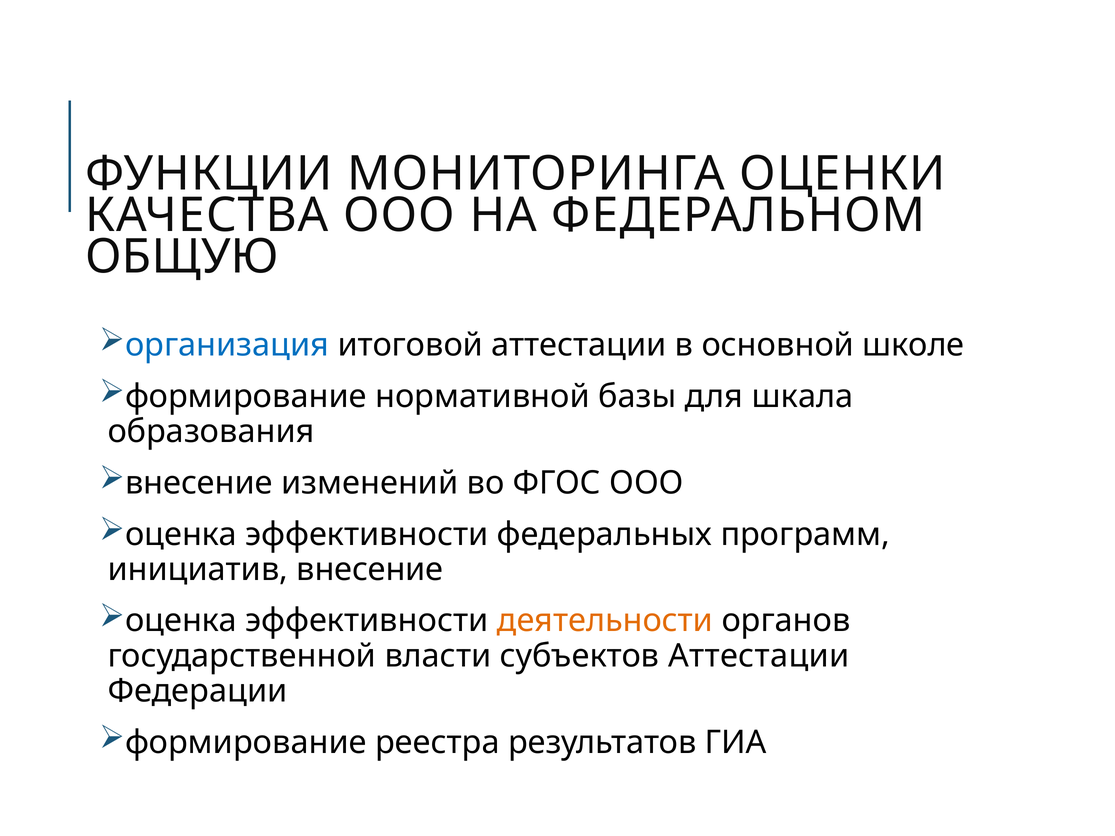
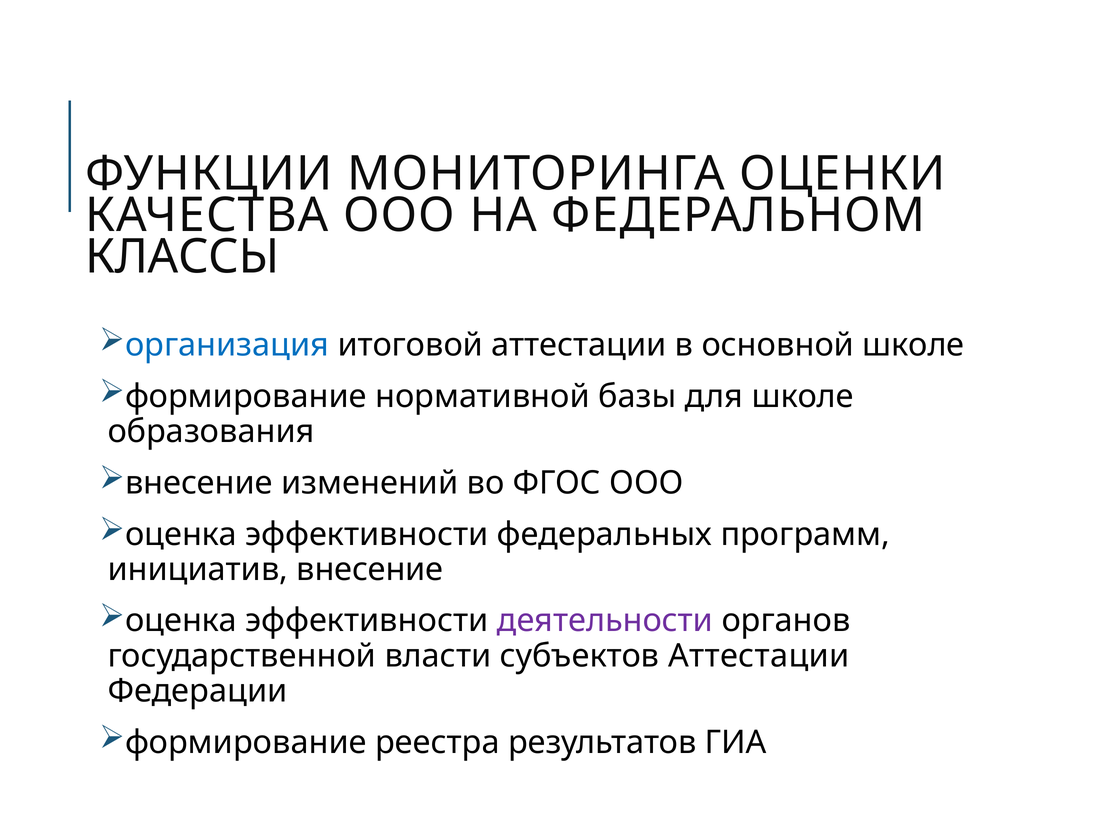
ОБЩУЮ: ОБЩУЮ -> КЛАССЫ (182, 257)
для шкала: шкала -> школе (803, 397)
деятельности colour: orange -> purple (605, 621)
